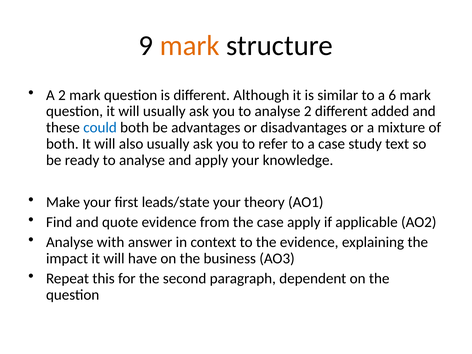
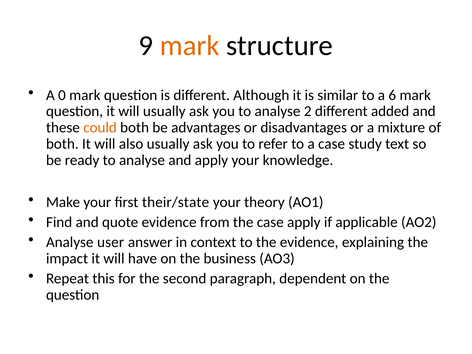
A 2: 2 -> 0 (62, 95)
could colour: blue -> orange (100, 128)
leads/state: leads/state -> their/state (176, 202)
with: with -> user (111, 242)
